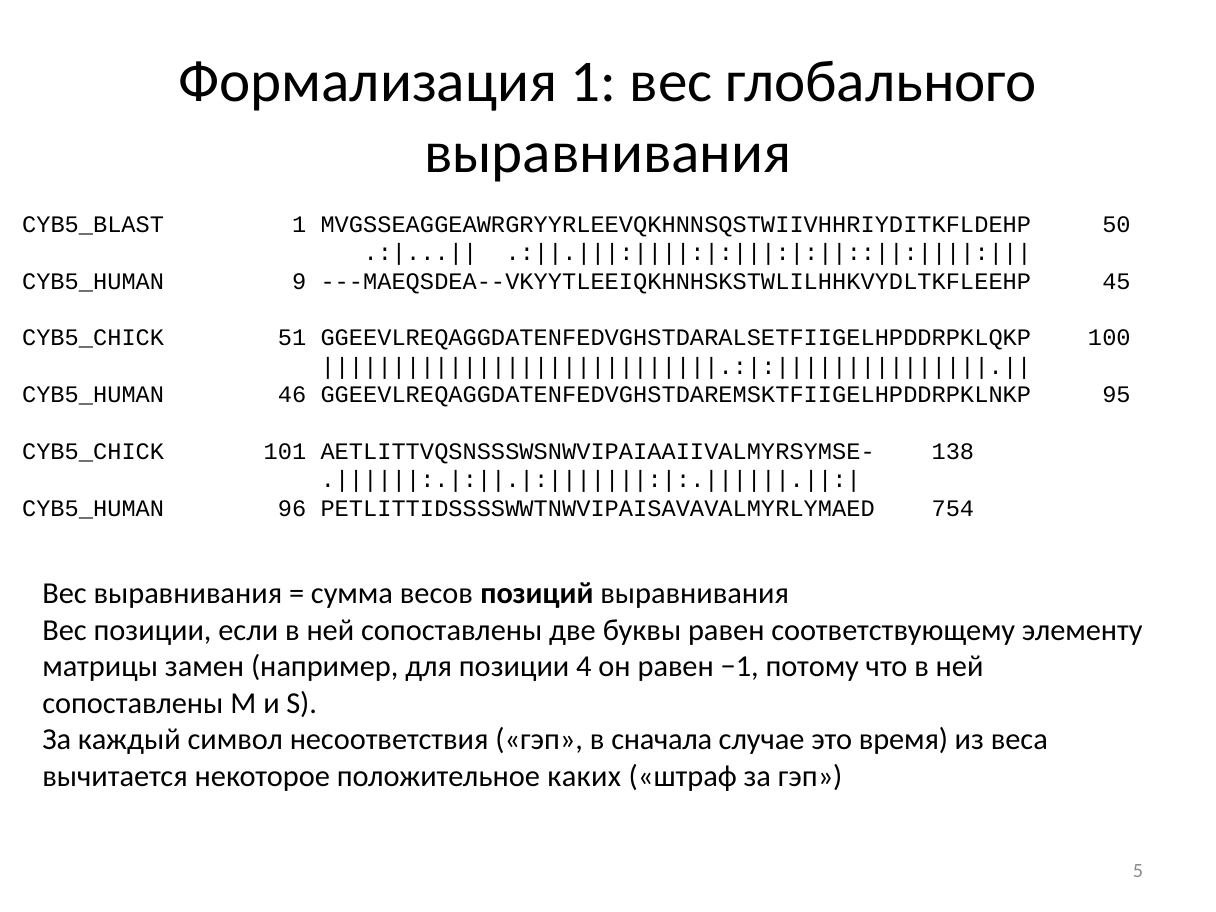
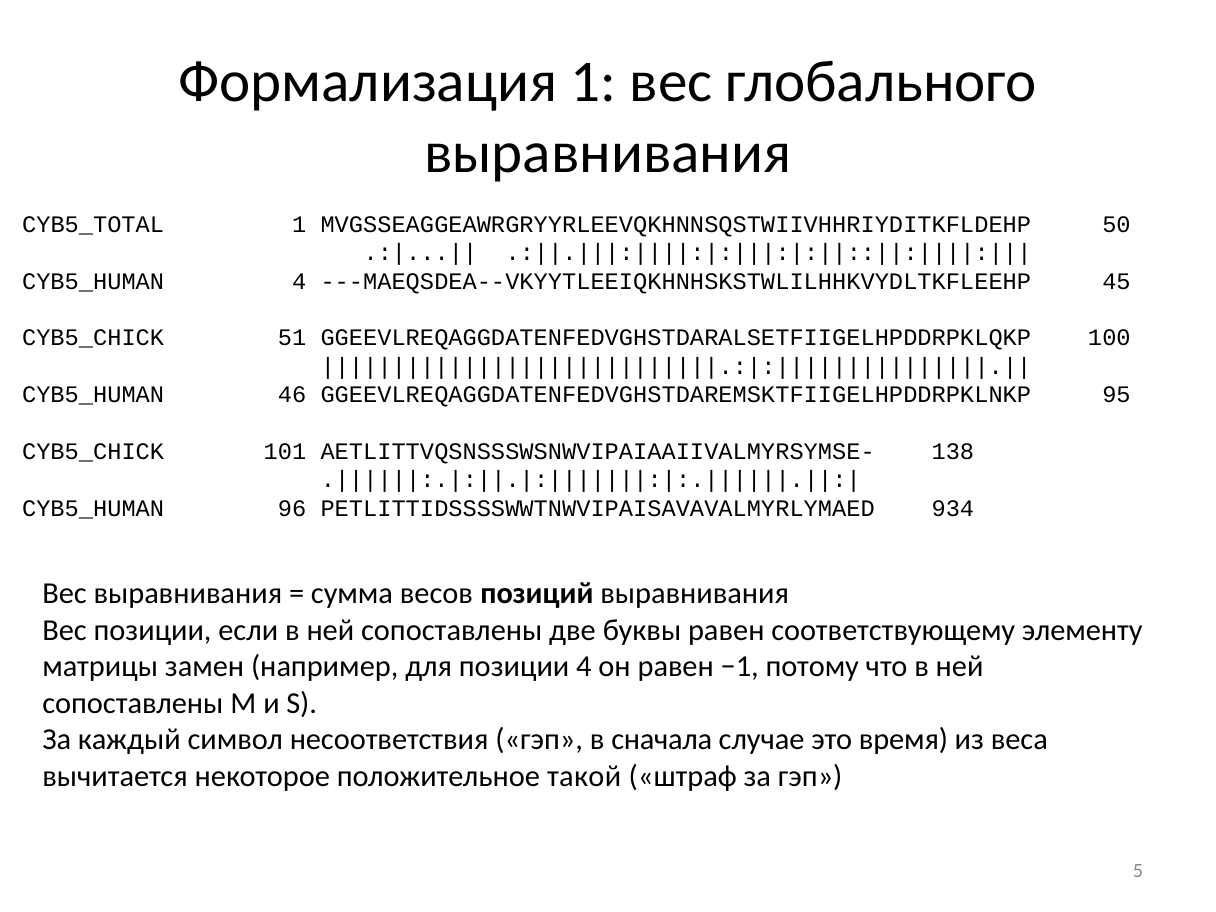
CYB5_BLAST: CYB5_BLAST -> CYB5_TOTAL (93, 224)
CYB5_HUMAN 9: 9 -> 4 (299, 281)
754: 754 -> 934 (953, 508)
каких: каких -> такой (584, 776)
